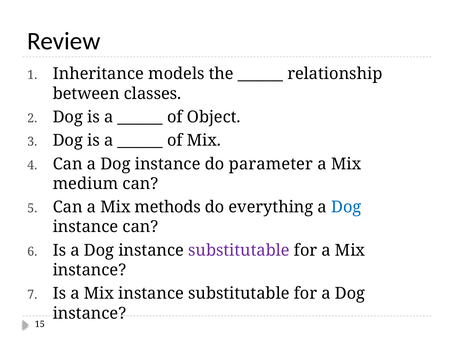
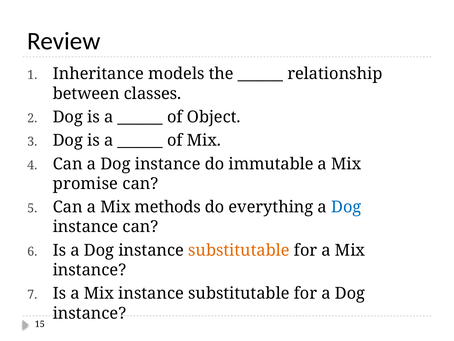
parameter: parameter -> immutable (271, 164)
medium: medium -> promise (85, 183)
substitutable colour: purple -> orange (239, 250)
